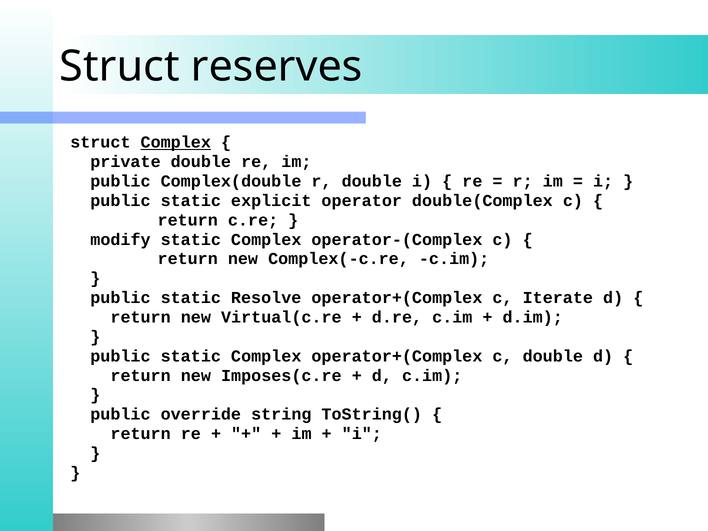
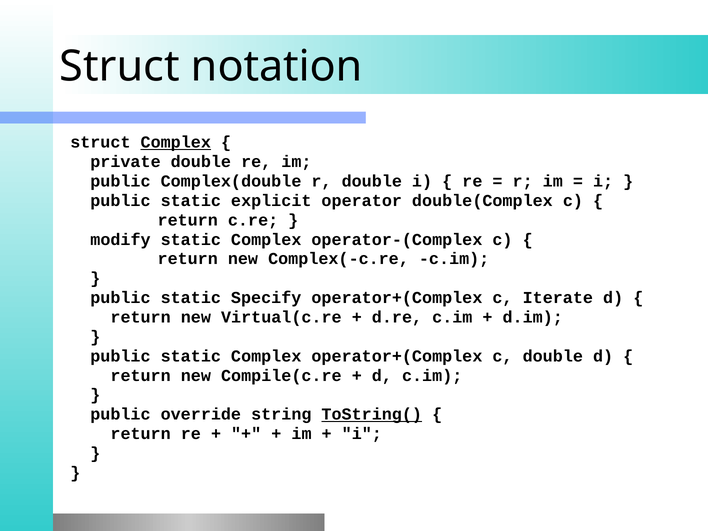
reserves: reserves -> notation (277, 67)
Resolve: Resolve -> Specify (266, 298)
Imposes(c.re: Imposes(c.re -> Compile(c.re (281, 376)
ToString( underline: none -> present (372, 414)
